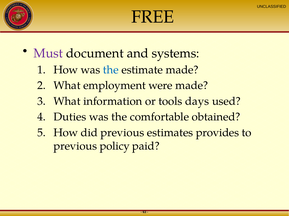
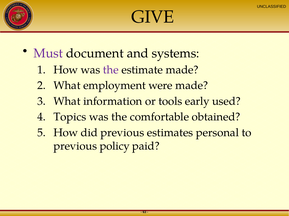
FREE: FREE -> GIVE (153, 17)
the colour: blue -> purple (111, 70)
days: days -> early (197, 101)
Duties: Duties -> Topics (70, 117)
provides: provides -> personal (217, 133)
